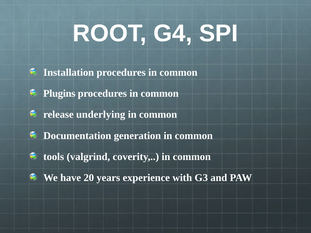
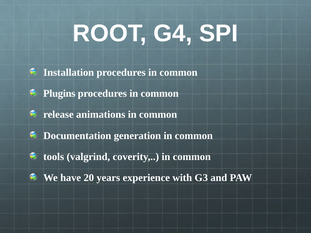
underlying: underlying -> animations (101, 115)
